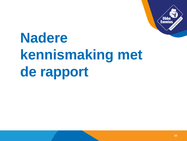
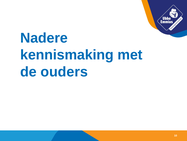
rapport: rapport -> ouders (64, 71)
